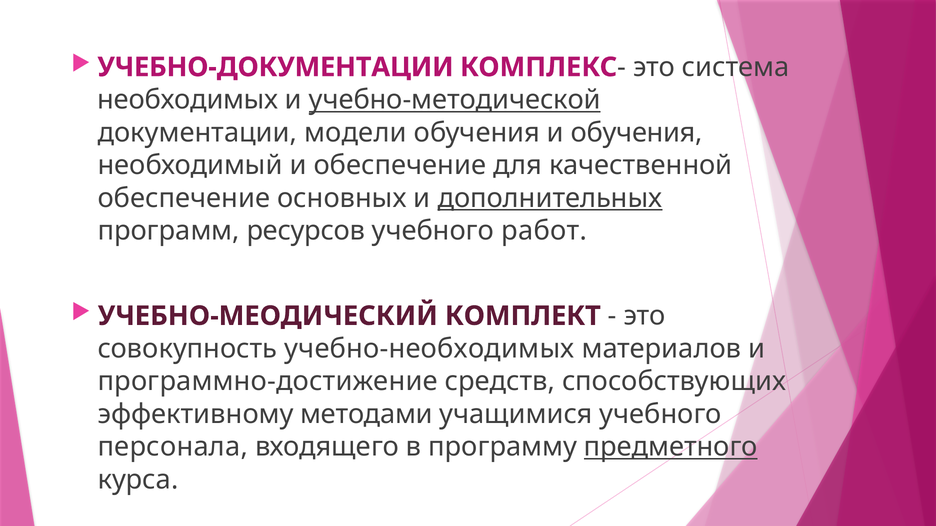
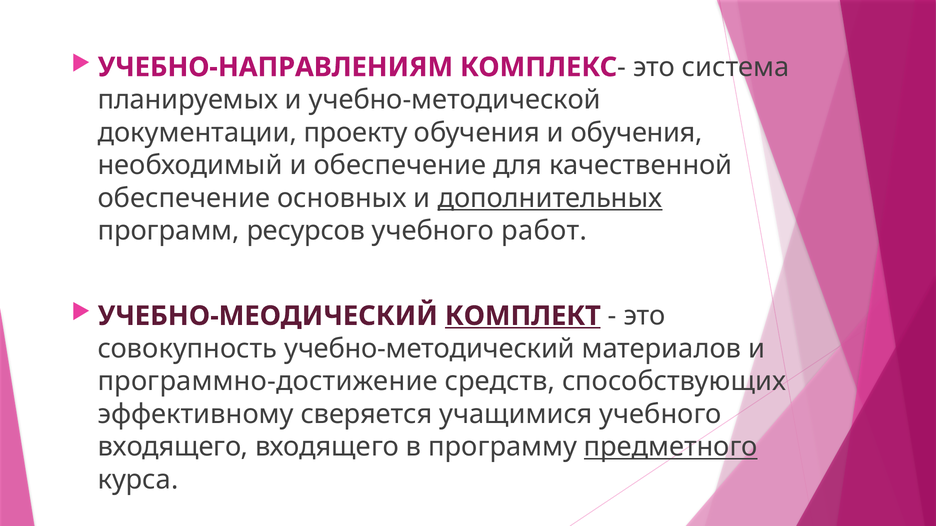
УЧЕБНО-ДОКУМЕНТАЦИИ: УЧЕБНО-ДОКУМЕНТАЦИИ -> УЧЕБНО-НАПРАВЛЕНИЯМ (275, 67)
необходимых: необходимых -> планируемых (188, 100)
учебно-методической underline: present -> none (455, 100)
модели: модели -> проекту (356, 133)
КОМПЛЕКТ underline: none -> present (523, 316)
учебно-необходимых: учебно-необходимых -> учебно-методический (430, 349)
методами: методами -> сверяется (366, 415)
персонала: персонала -> входящего (173, 447)
